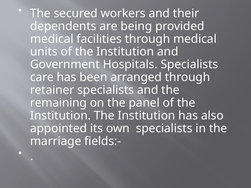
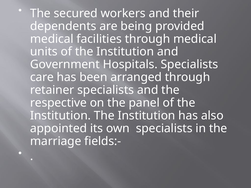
remaining: remaining -> respective (58, 103)
